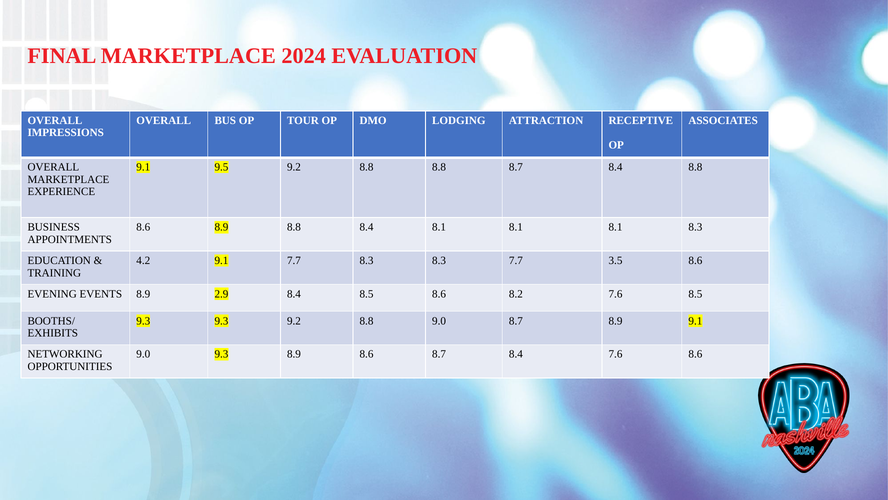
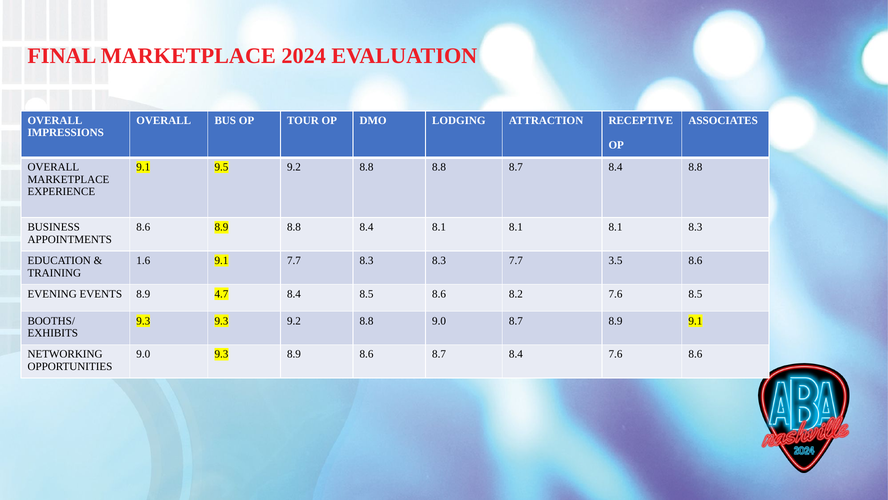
4.2: 4.2 -> 1.6 (143, 260)
2.9: 2.9 -> 4.7 (221, 294)
